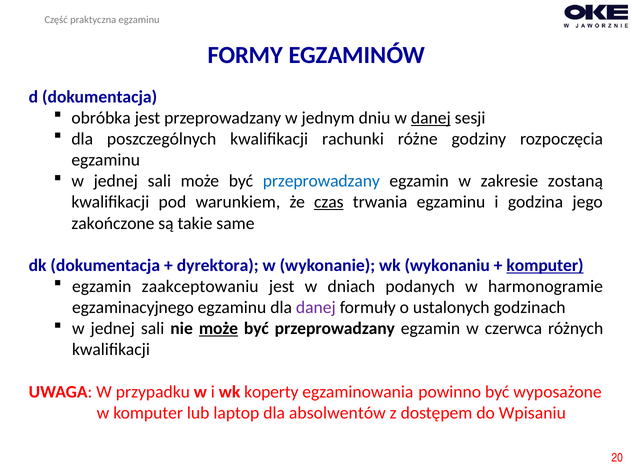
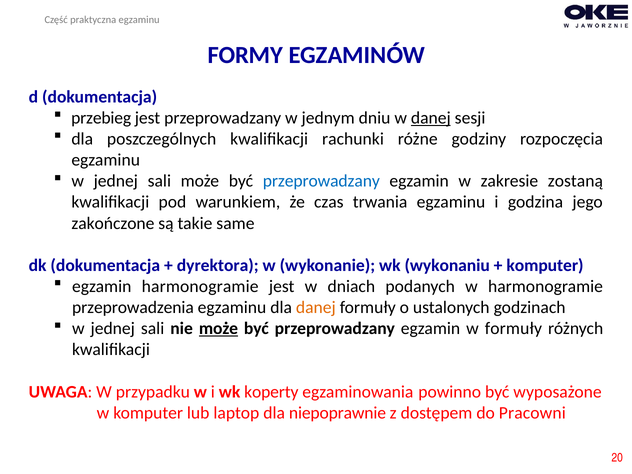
obróbka: obróbka -> przebieg (101, 118)
czas underline: present -> none (329, 202)
komputer underline: present -> none (545, 265)
egzamin zaakceptowaniu: zaakceptowaniu -> harmonogramie (200, 286)
egzaminacyjnego: egzaminacyjnego -> przeprowadzenia (133, 308)
danej colour: purple -> orange (316, 308)
w czerwca: czerwca -> formuły (513, 329)
absolwentów: absolwentów -> niepoprawnie (337, 413)
Wpisaniu: Wpisaniu -> Pracowni (532, 413)
